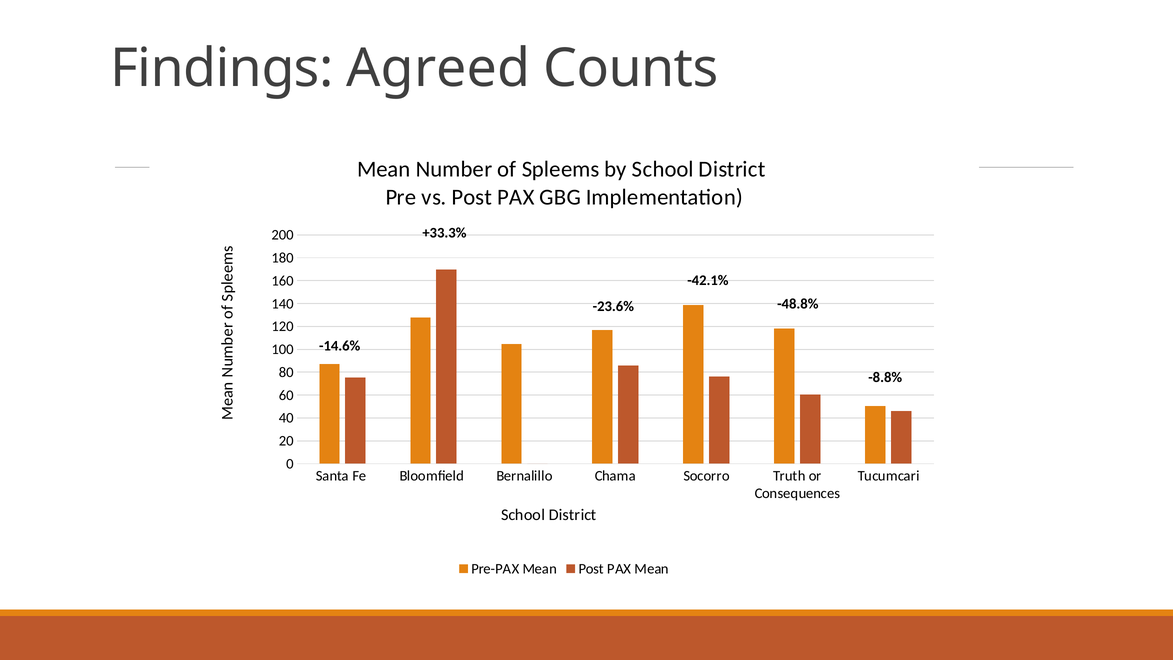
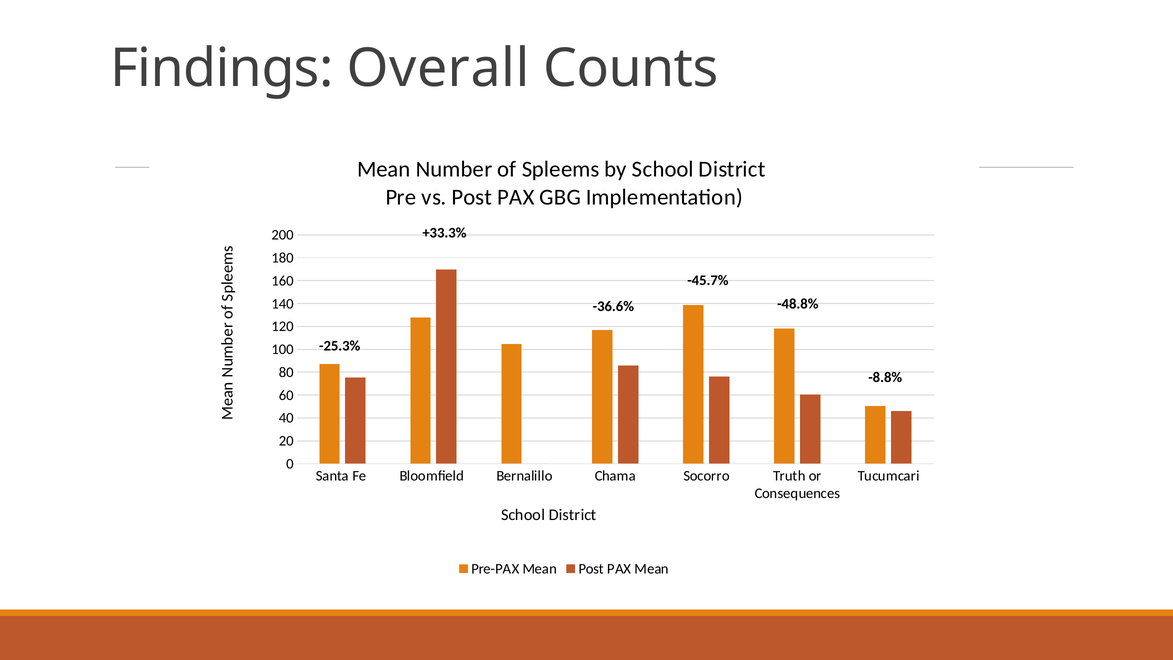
Agreed: Agreed -> Overall (438, 68)
-42.1%: -42.1% -> -45.7% (708, 280)
-23.6%: -23.6% -> -36.6% (613, 306)
-14.6%: -14.6% -> -25.3% (340, 346)
